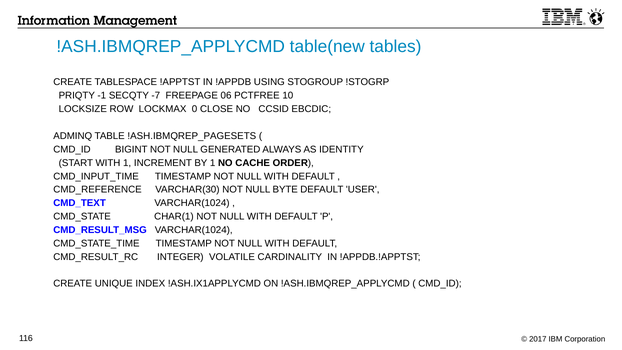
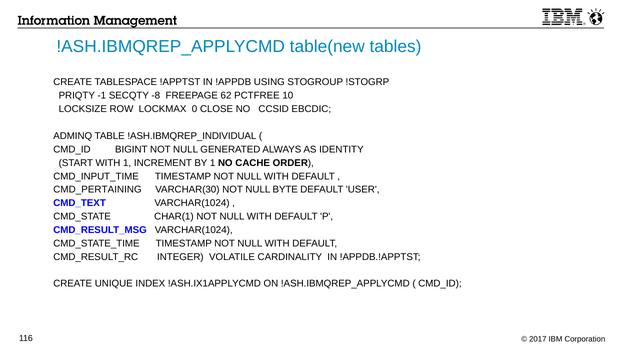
-7: -7 -> -8 (156, 96)
06: 06 -> 62 (226, 96)
!ASH.IBMQREP_PAGESETS: !ASH.IBMQREP_PAGESETS -> !ASH.IBMQREP_INDIVIDUAL (192, 136)
CMD_REFERENCE: CMD_REFERENCE -> CMD_PERTAINING (98, 190)
